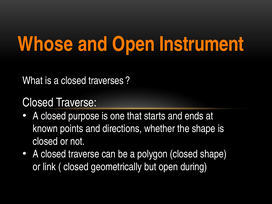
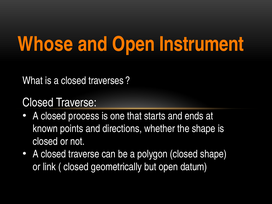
purpose: purpose -> process (84, 116)
during: during -> datum (194, 167)
